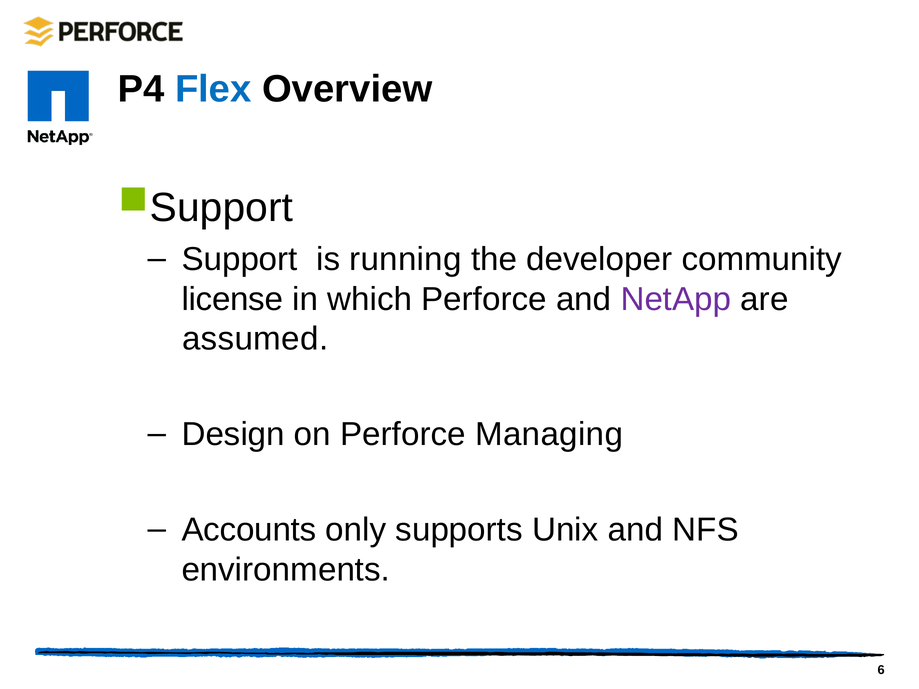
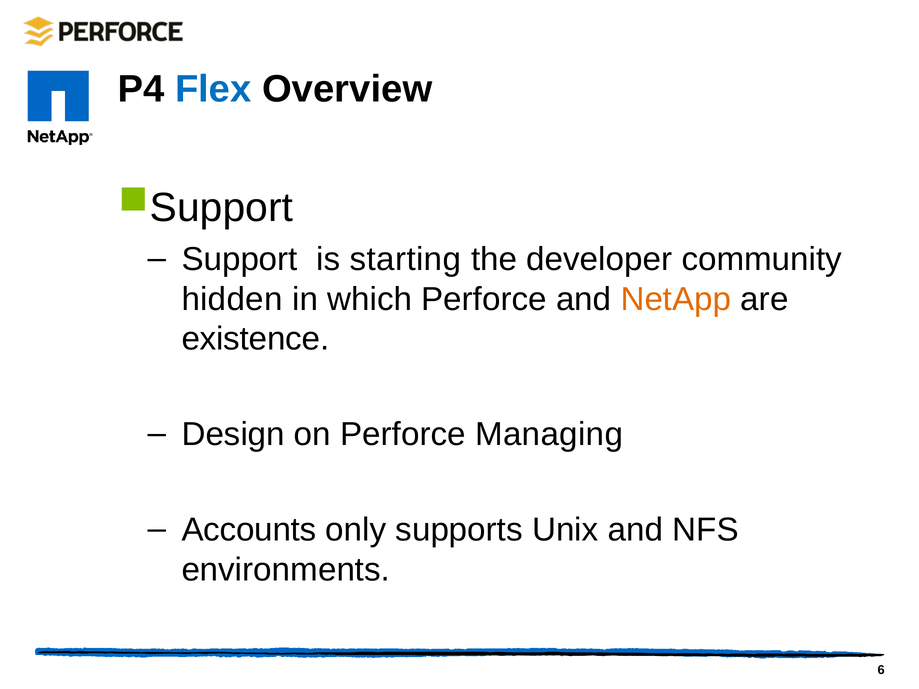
running: running -> starting (405, 260)
license: license -> hidden (232, 299)
NetApp colour: purple -> orange (676, 299)
assumed: assumed -> existence (255, 339)
